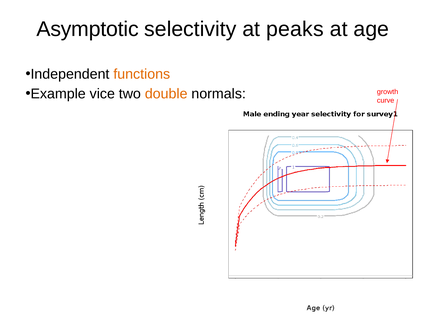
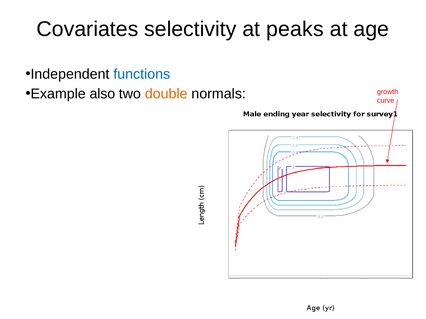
Asymptotic: Asymptotic -> Covariates (87, 29)
functions colour: orange -> blue (142, 74)
vice: vice -> also (102, 94)
